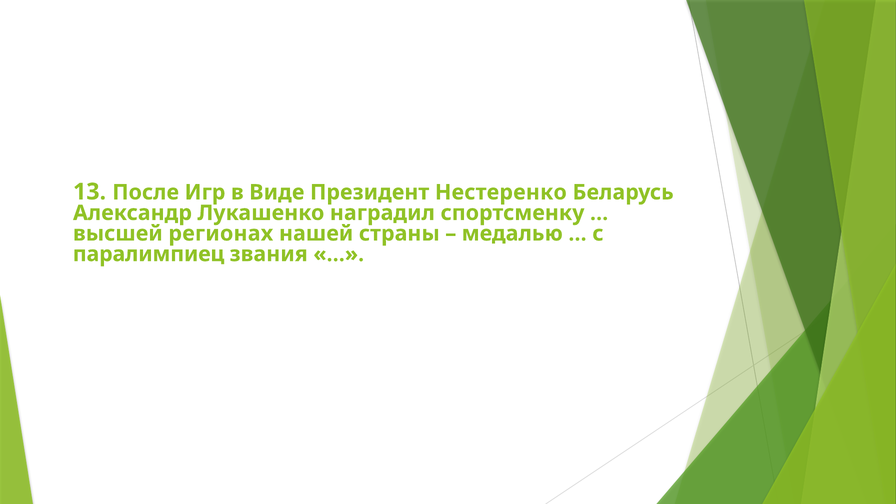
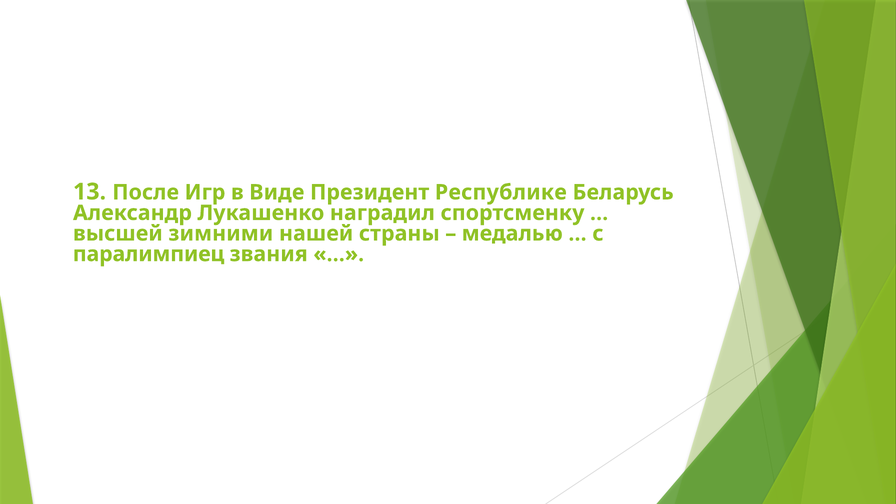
Нестеренко: Нестеренко -> Республике (501, 192)
регионах: регионах -> зимними (221, 234)
